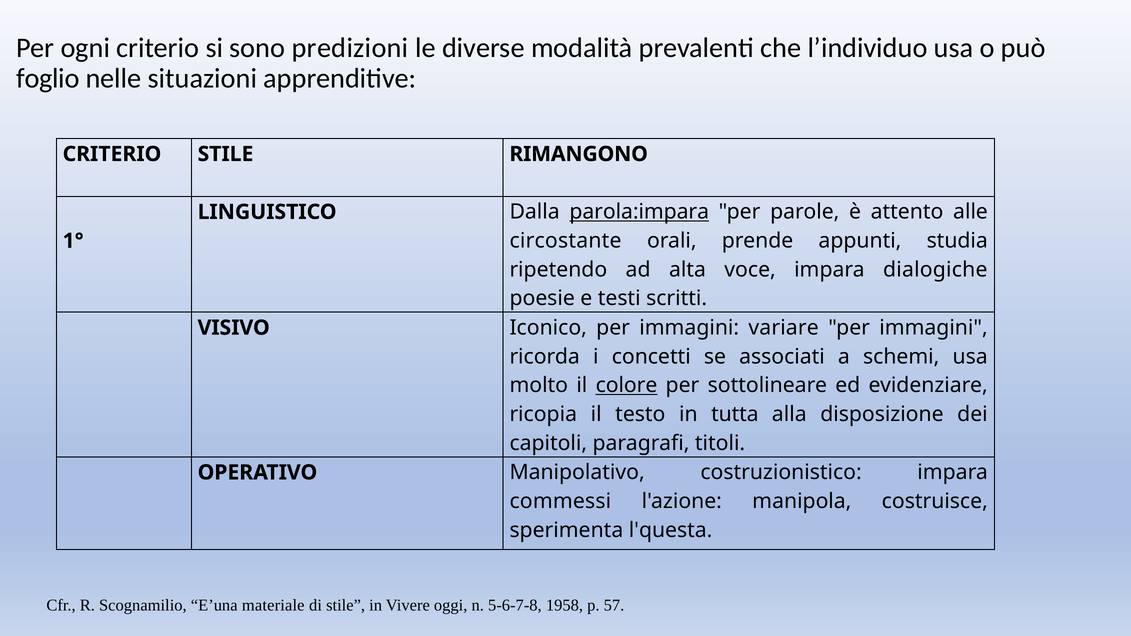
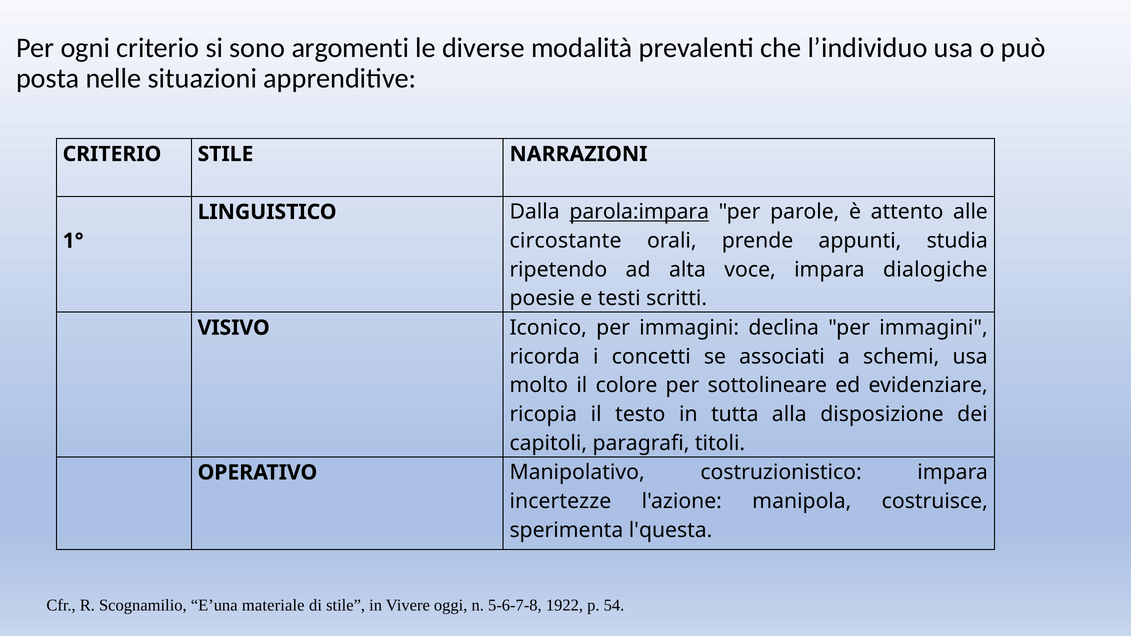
predizioni: predizioni -> argomenti (350, 48)
foglio: foglio -> posta (48, 78)
RIMANGONO: RIMANGONO -> NARRAZIONI (579, 154)
variare: variare -> declina (784, 328)
colore underline: present -> none (627, 386)
commessi: commessi -> incertezze (560, 501)
1958: 1958 -> 1922 (564, 606)
57: 57 -> 54 (614, 606)
